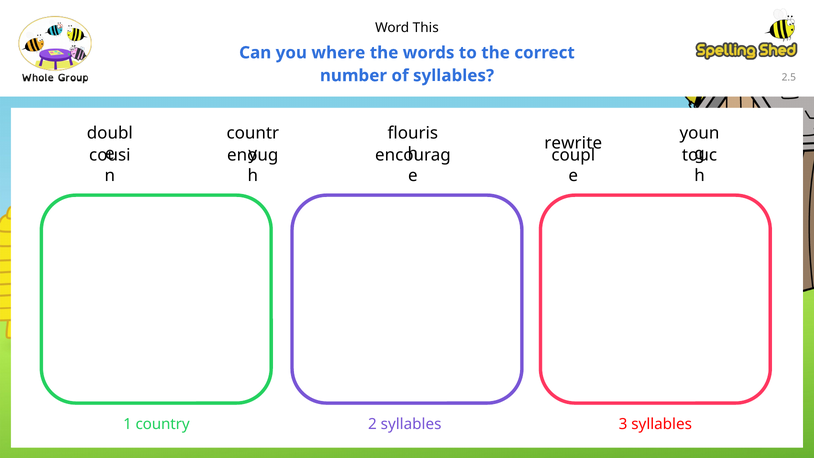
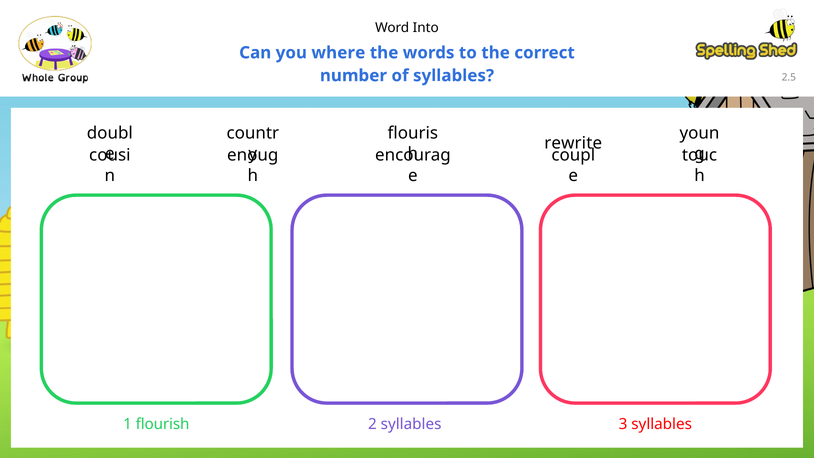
This: This -> Into (426, 28)
country: country -> flourish (163, 424)
